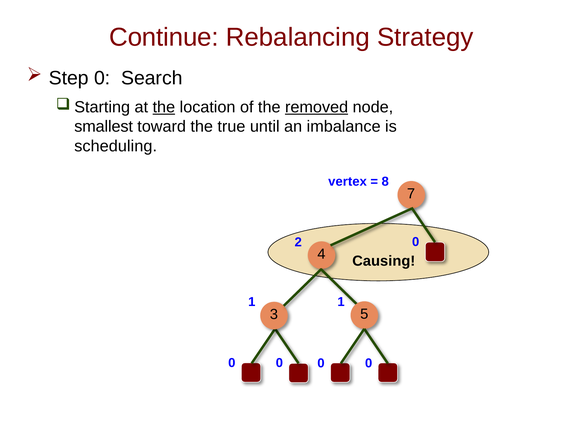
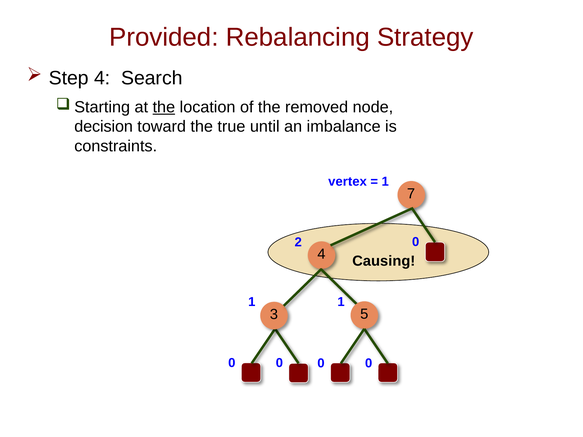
Continue: Continue -> Provided (164, 37)
Step 0: 0 -> 4 (102, 78)
removed underline: present -> none (317, 107)
smallest: smallest -> decision (104, 127)
scheduling: scheduling -> constraints (116, 146)
8: 8 -> 1 (385, 182)
